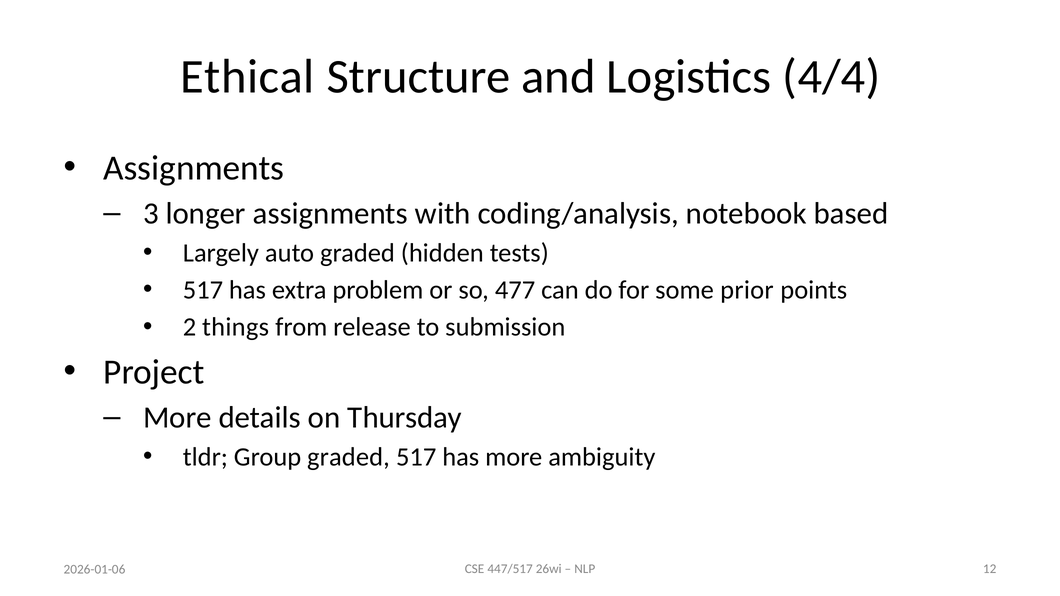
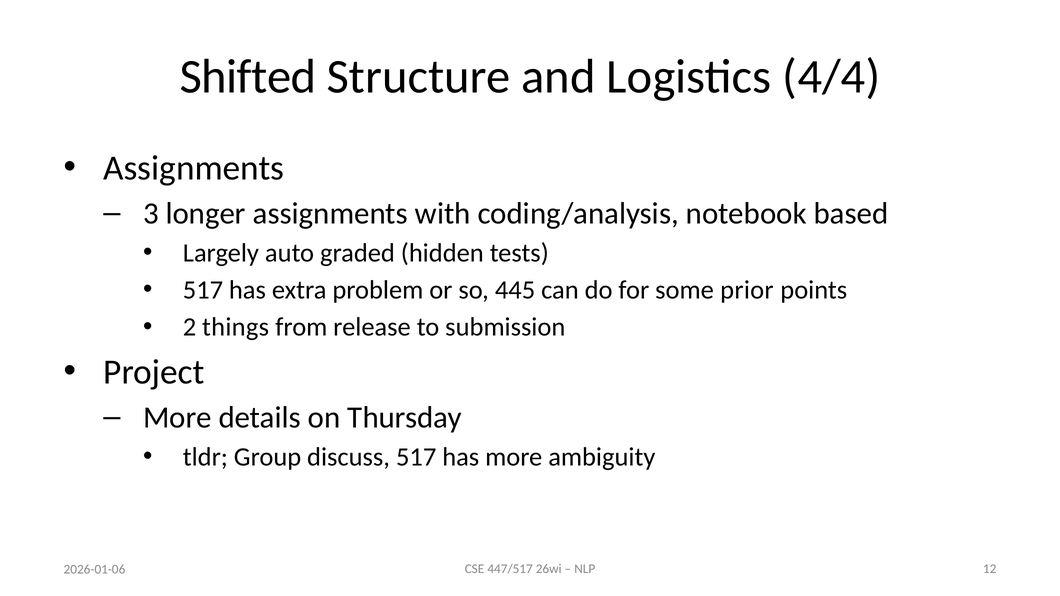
Ethical: Ethical -> Shifted (248, 77)
477: 477 -> 445 (515, 290)
Group graded: graded -> discuss (349, 457)
